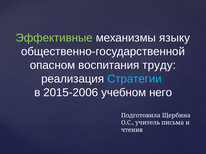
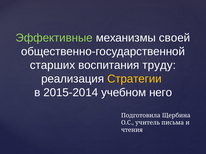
языку: языку -> своей (175, 38)
опасном: опасном -> старших (52, 65)
Стратегии colour: light blue -> yellow (134, 79)
2015-2006: 2015-2006 -> 2015-2014 (71, 93)
